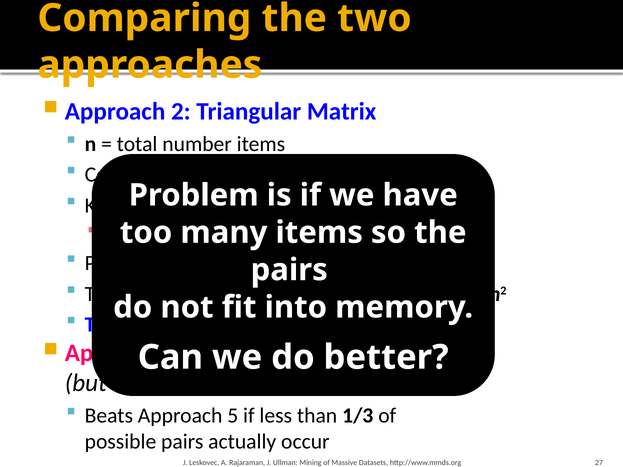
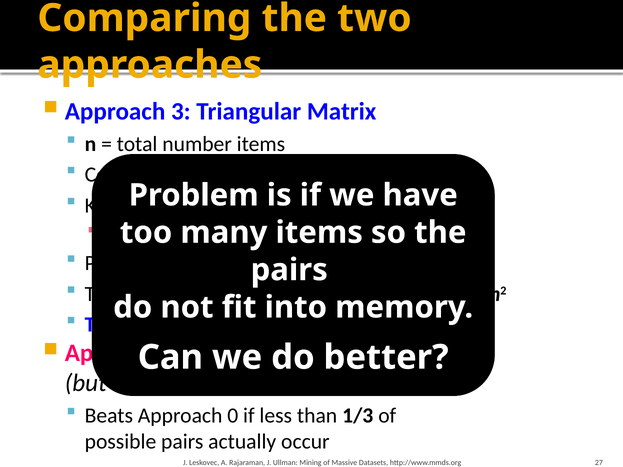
2: 2 -> 3 (181, 111)
Approach 5: 5 -> 0 (233, 416)
